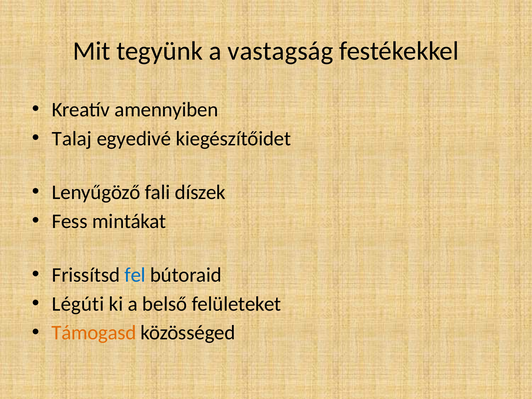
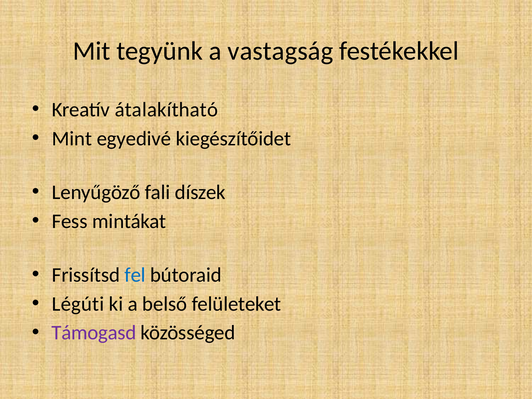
amennyiben: amennyiben -> átalakítható (166, 110)
Talaj: Talaj -> Mint (72, 139)
Támogasd colour: orange -> purple (94, 333)
